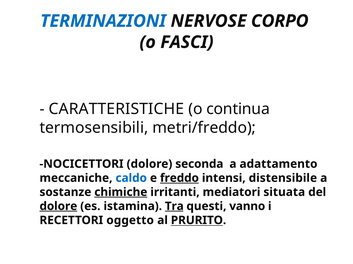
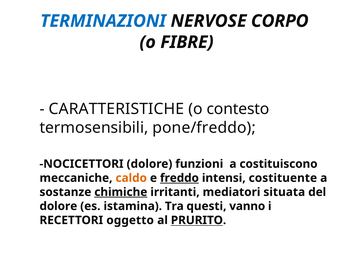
FASCI: FASCI -> FIBRE (187, 42)
continua: continua -> contesto (238, 109)
metri/freddo: metri/freddo -> pone/freddo (204, 128)
seconda: seconda -> funzioni (199, 164)
adattamento: adattamento -> costituiscono (279, 164)
caldo colour: blue -> orange (131, 178)
distensibile: distensibile -> costituente (283, 178)
dolore underline: present -> none (58, 207)
Tra underline: present -> none (174, 207)
